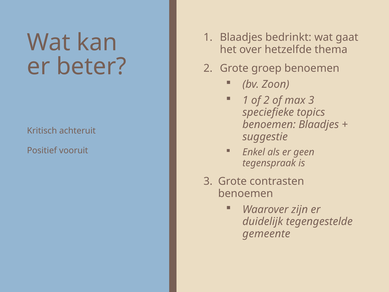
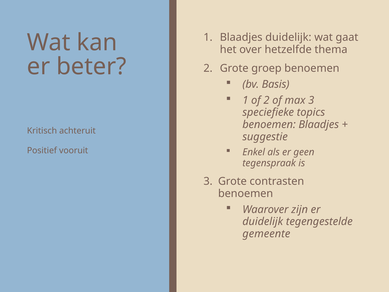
Blaadjes bedrinkt: bedrinkt -> duidelijk (288, 37)
Zoon: Zoon -> Basis (276, 84)
